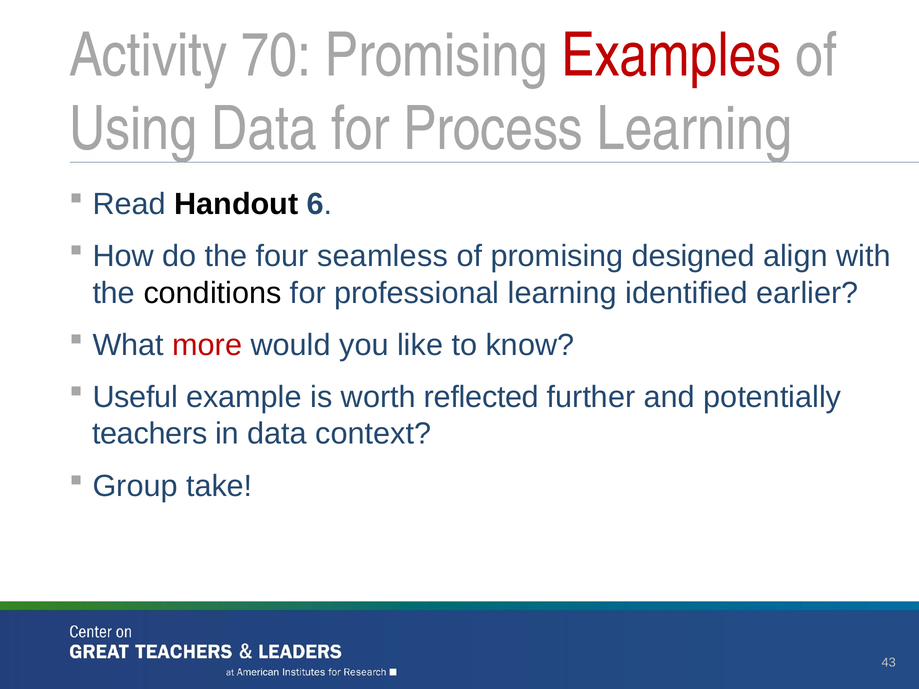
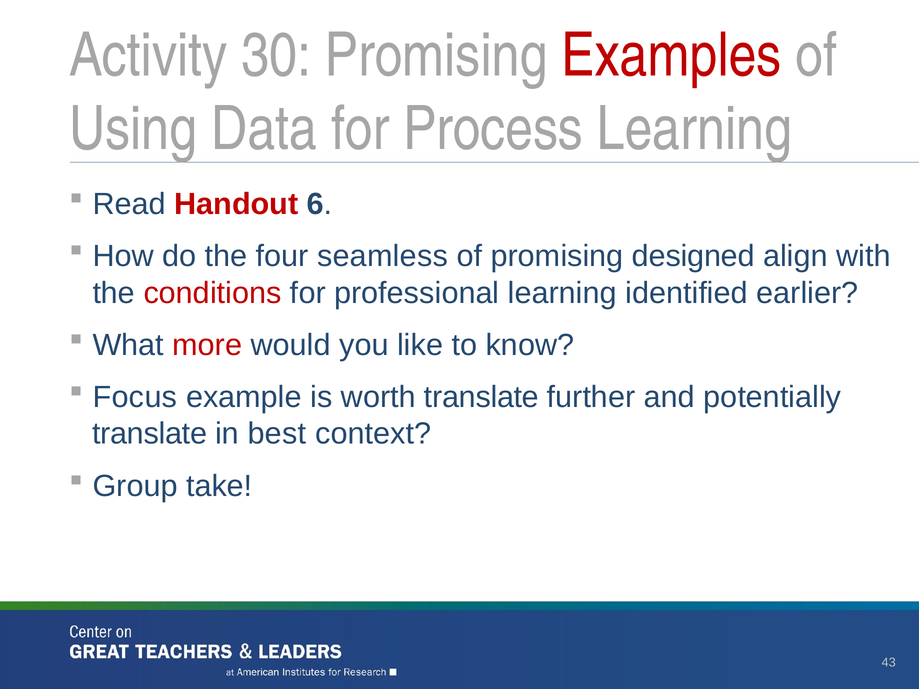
70: 70 -> 30 (276, 56)
Handout colour: black -> red (236, 204)
conditions colour: black -> red (213, 293)
Useful: Useful -> Focus (135, 397)
worth reflected: reflected -> translate (481, 397)
teachers: teachers -> translate (150, 434)
in data: data -> best (277, 434)
